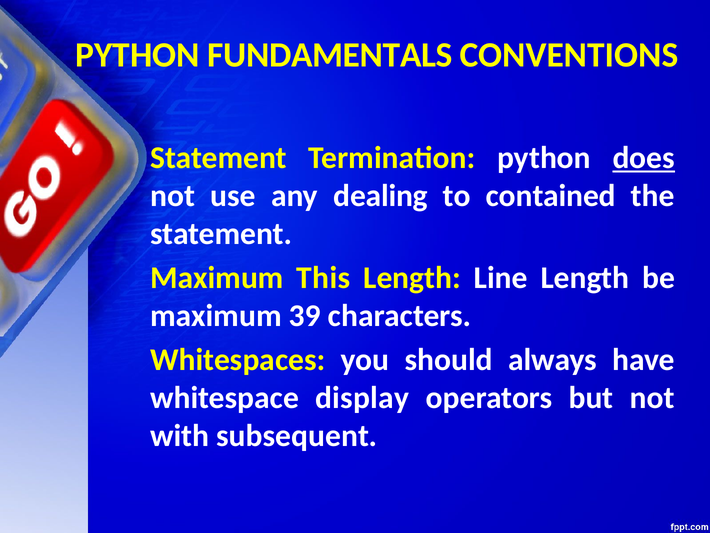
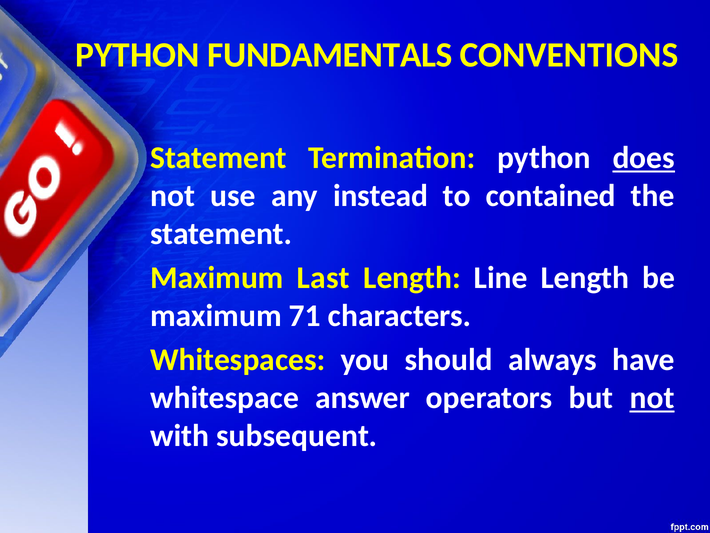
dealing: dealing -> instead (381, 195)
This: This -> Last (323, 278)
39: 39 -> 71 (305, 315)
display: display -> answer (362, 398)
not underline: none -> present (652, 398)
